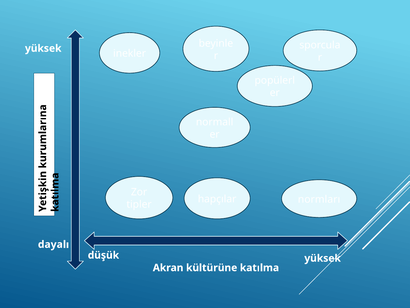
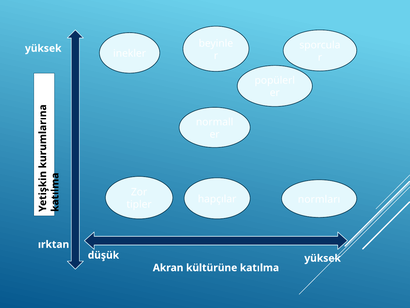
dayalı: dayalı -> ırktan (54, 244)
